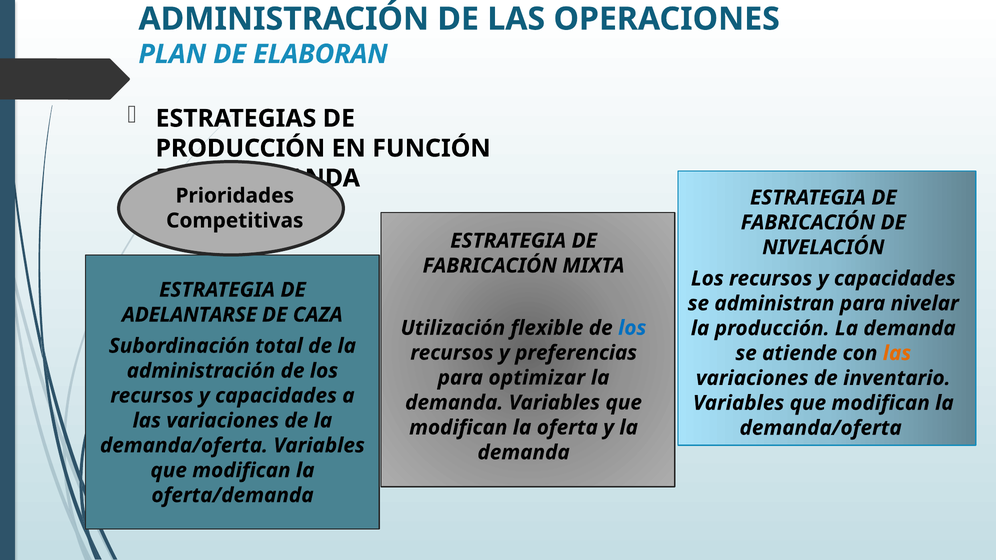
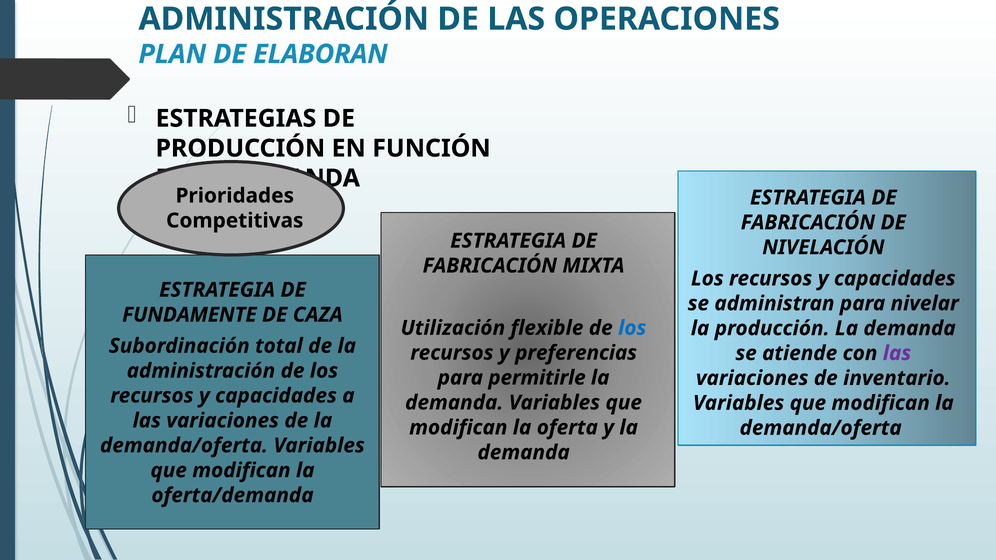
ADELANTARSE: ADELANTARSE -> FUNDAMENTE (189, 315)
las colour: orange -> purple (897, 353)
optimizar: optimizar -> permitirle (537, 378)
